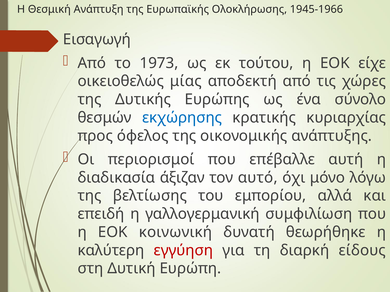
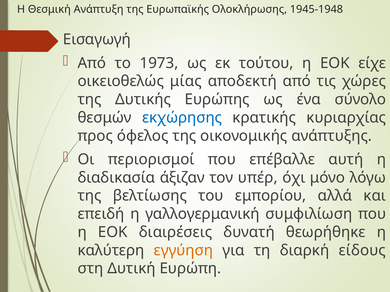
1945-1966: 1945-1966 -> 1945-1948 (316, 9)
αυτό: αυτό -> υπέρ (258, 178)
κοινωνική: κοινωνική -> διαιρέσεις (176, 232)
εγγύηση colour: red -> orange (183, 251)
